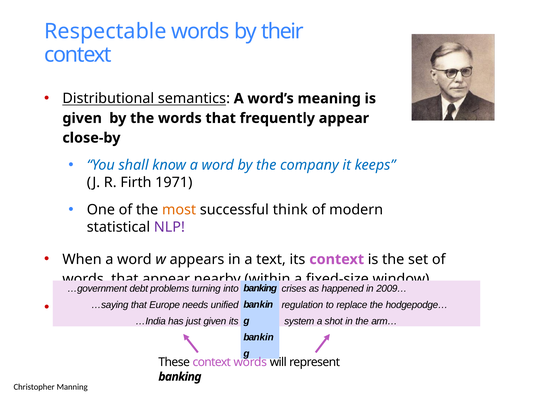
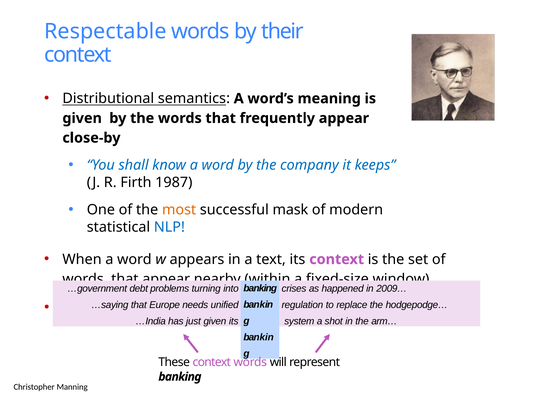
1971: 1971 -> 1987 (174, 182)
think: think -> mask (290, 210)
NLP colour: purple -> blue (169, 227)
